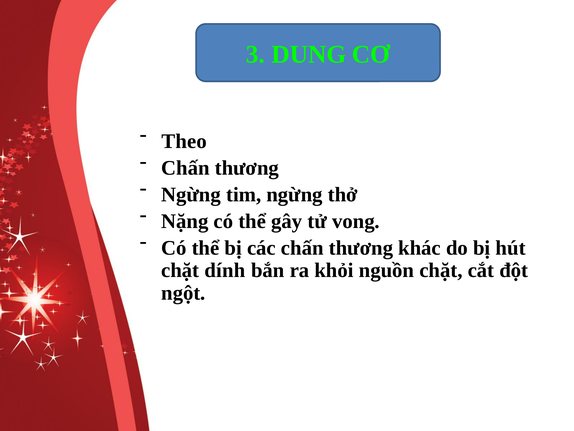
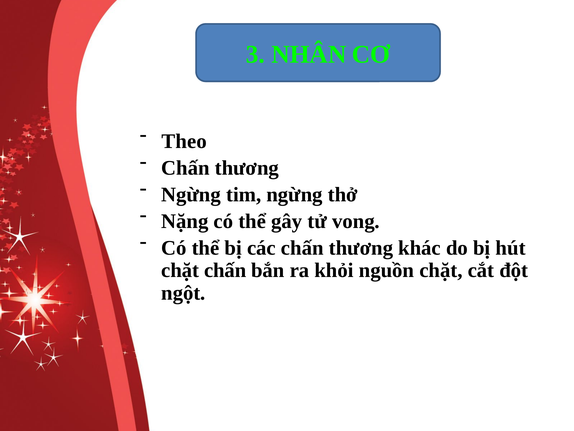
DUNG: DUNG -> NHÂN (309, 54)
chặt dính: dính -> chấn (225, 270)
